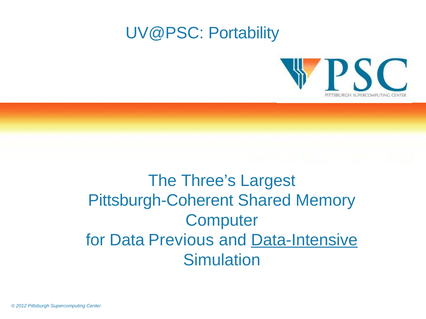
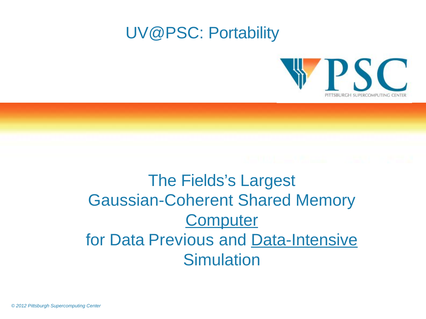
Three’s: Three’s -> Fields’s (209, 181)
Pittsburgh-Coherent: Pittsburgh-Coherent -> Gaussian-Coherent (161, 201)
Computer underline: none -> present (222, 221)
